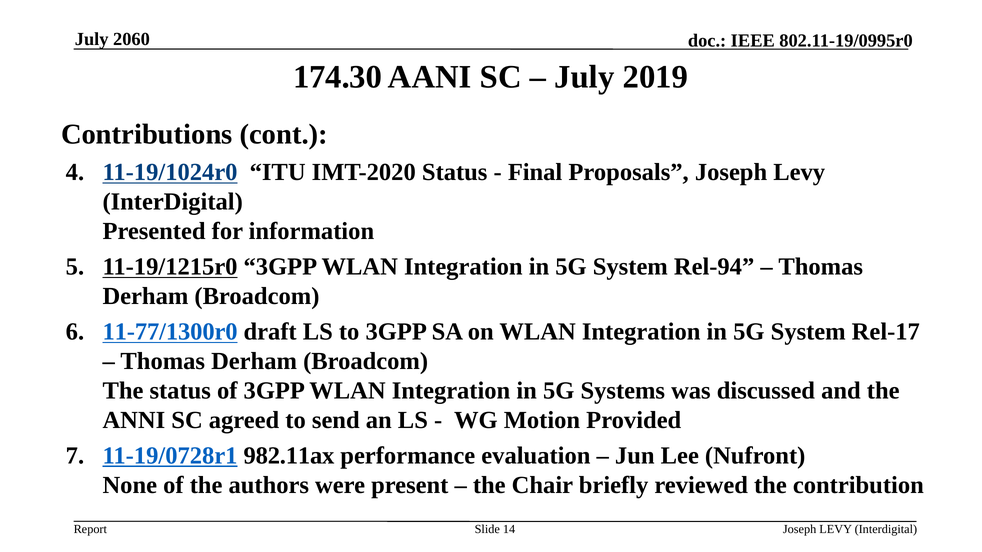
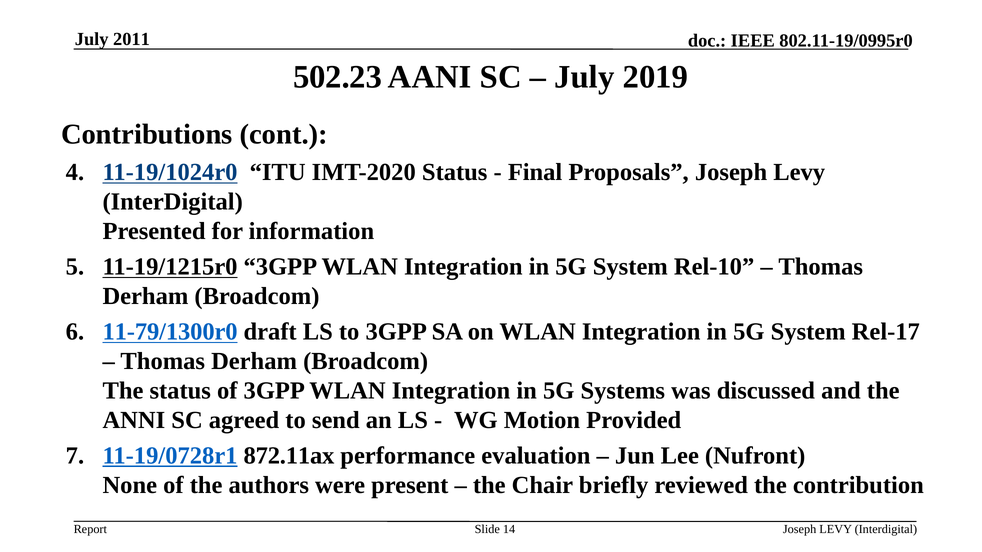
2060: 2060 -> 2011 (131, 39)
174.30: 174.30 -> 502.23 (338, 77)
Rel-94: Rel-94 -> Rel-10 (714, 267)
11-77/1300r0: 11-77/1300r0 -> 11-79/1300r0 (170, 332)
982.11ax: 982.11ax -> 872.11ax (289, 456)
